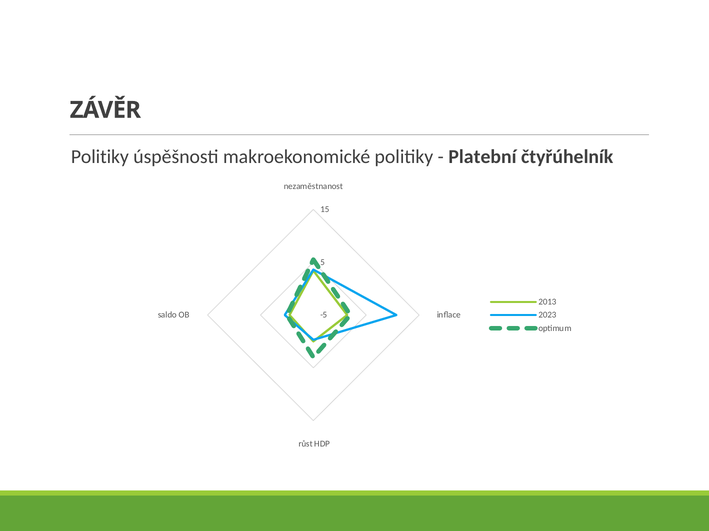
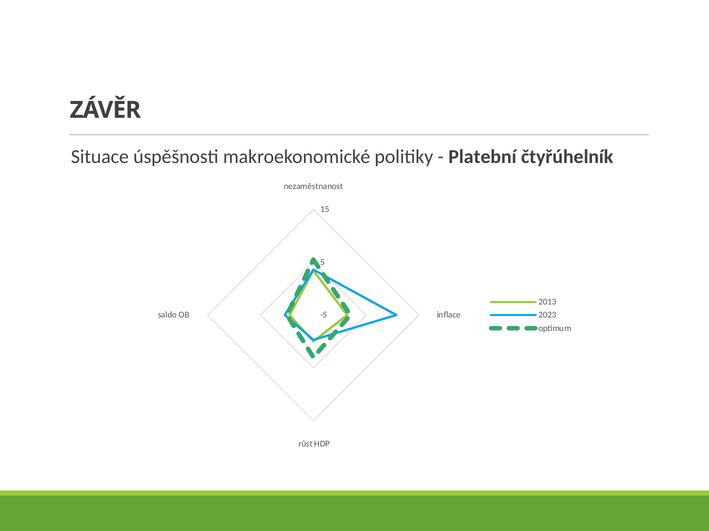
Politiky: Politiky -> Situace (100, 157)
